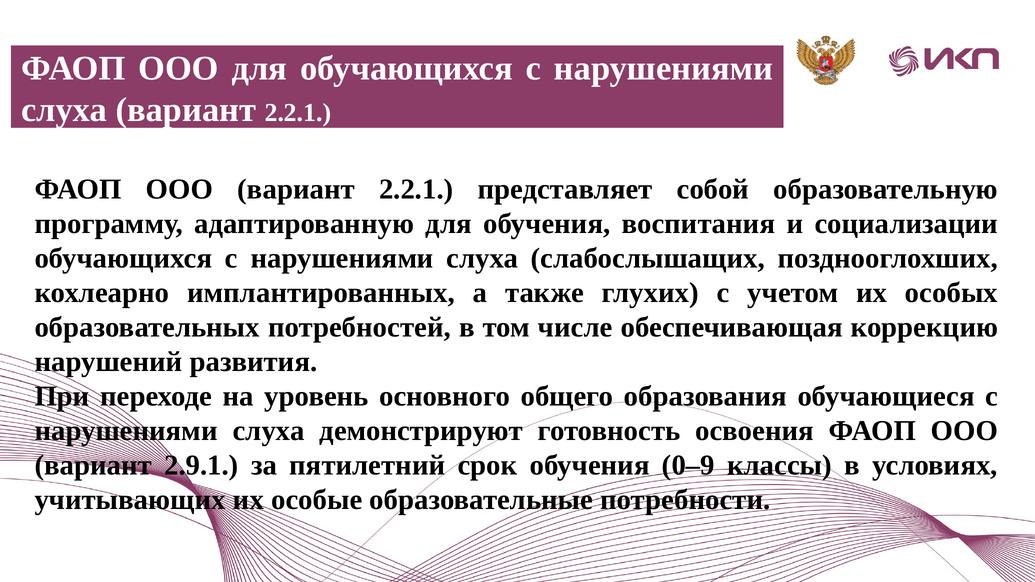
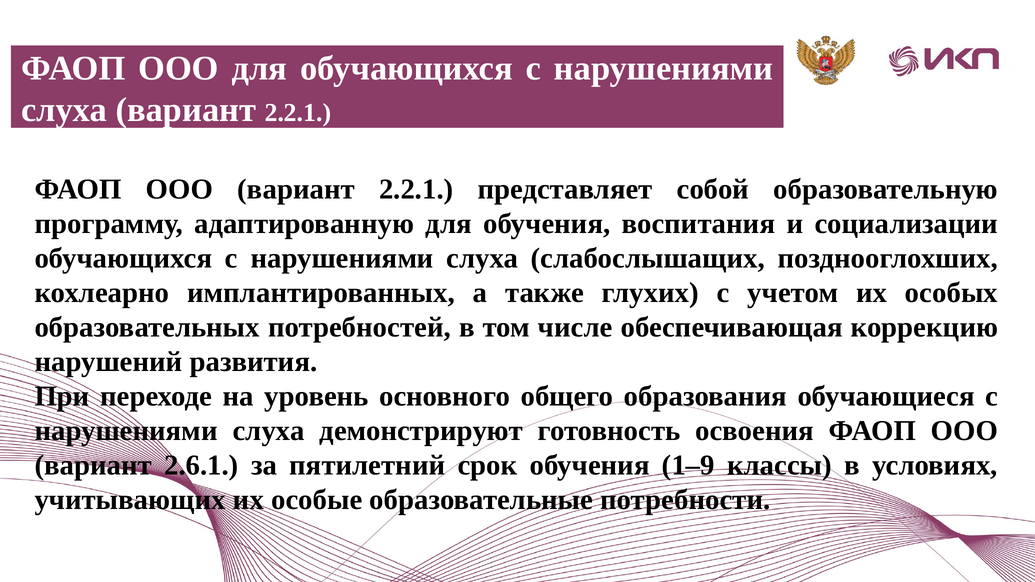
2.9.1: 2.9.1 -> 2.6.1 (201, 466)
0–9: 0–9 -> 1–9 (688, 466)
